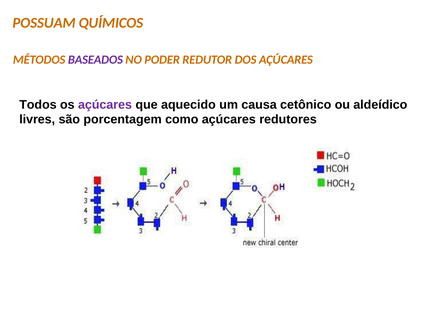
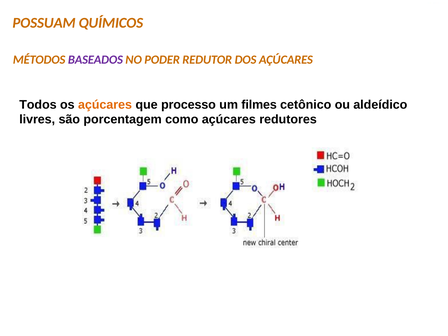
açúcares colour: purple -> orange (105, 105)
aquecido: aquecido -> processo (188, 105)
causa: causa -> filmes (259, 105)
